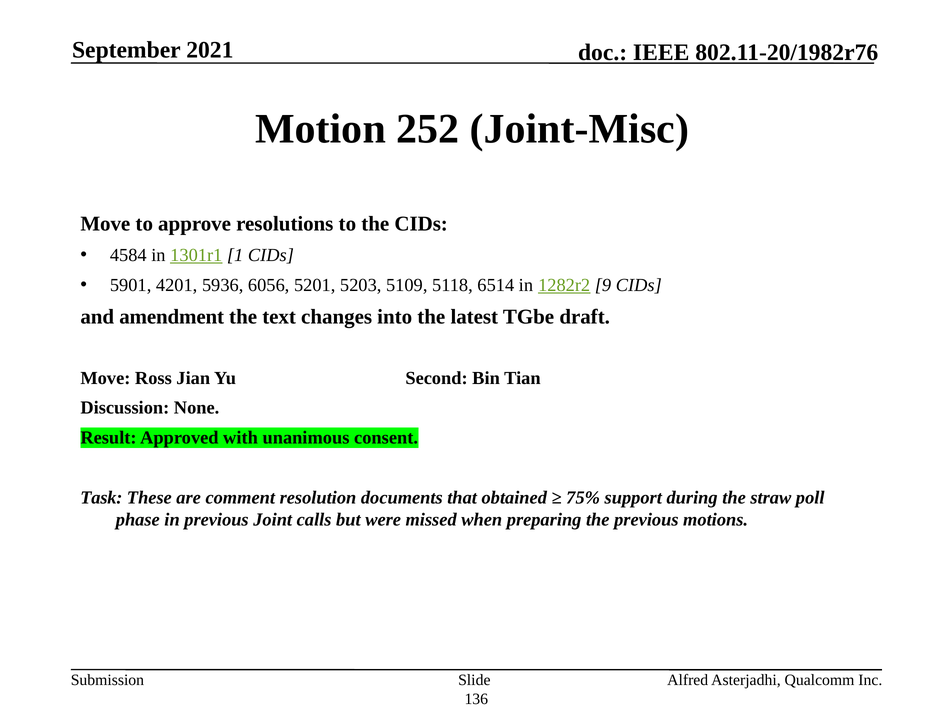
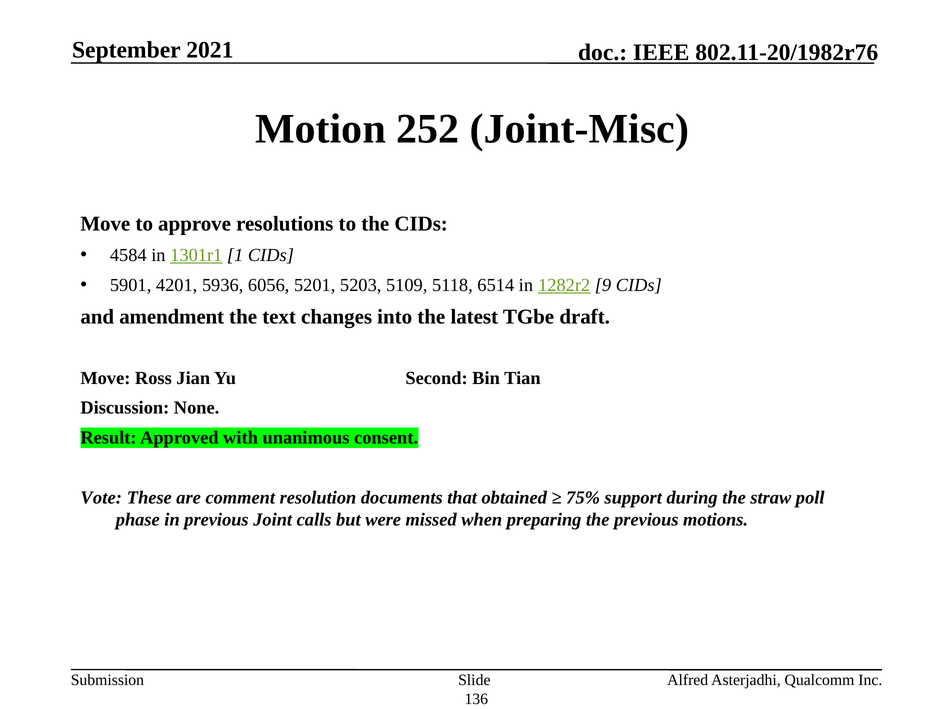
Task: Task -> Vote (101, 498)
